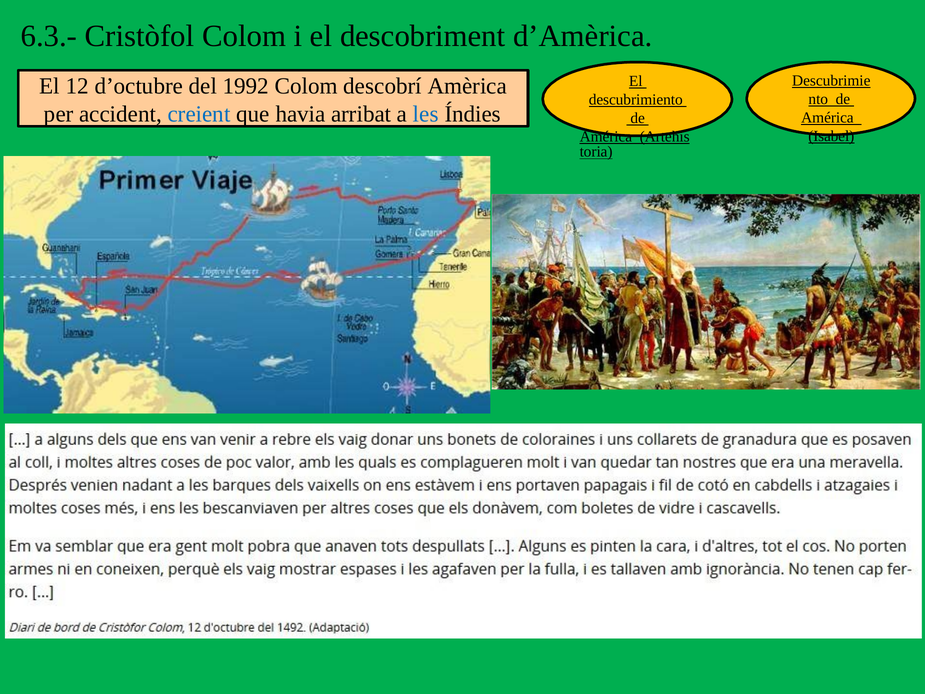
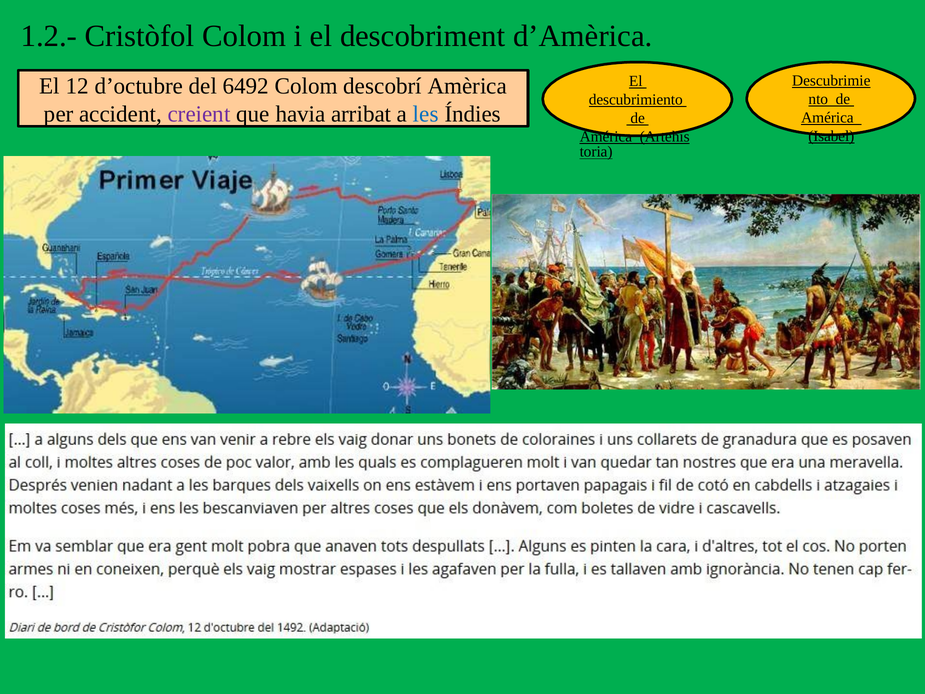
6.3.-: 6.3.- -> 1.2.- (49, 36)
1992: 1992 -> 6492 (246, 86)
creient colour: blue -> purple (199, 114)
